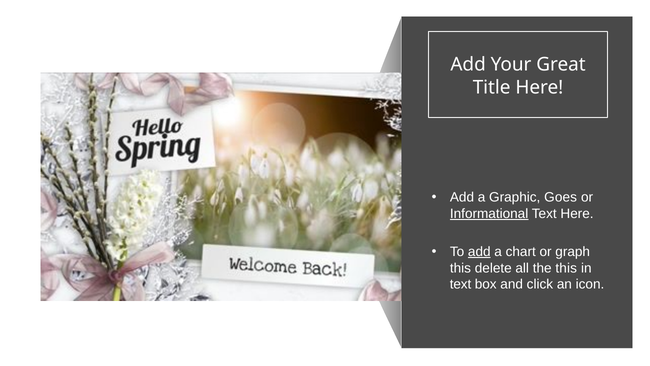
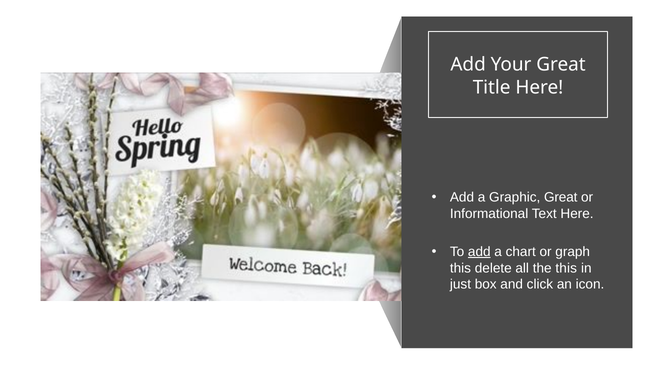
Graphic Goes: Goes -> Great (561, 197)
Informational underline: present -> none (489, 214)
text: text -> just (460, 284)
